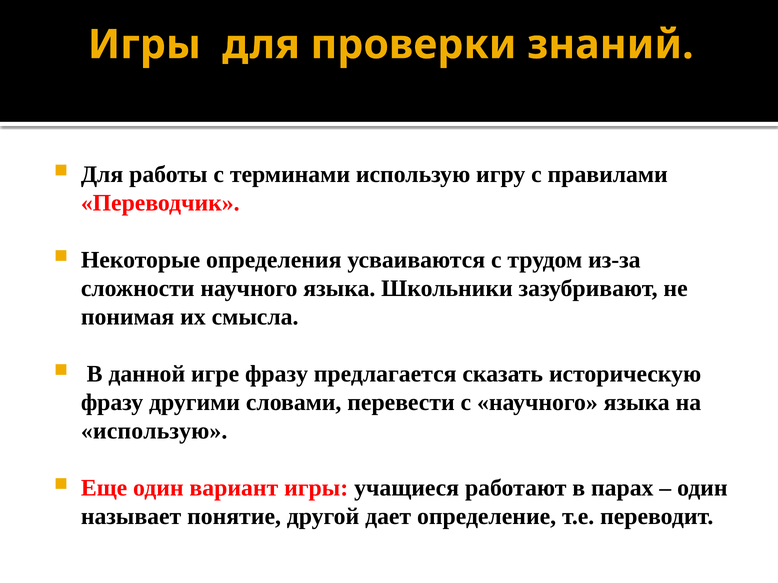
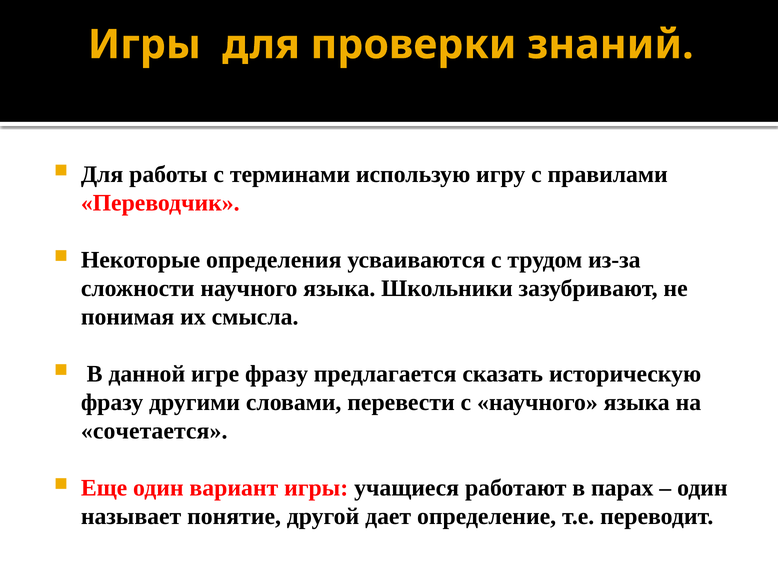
использую: использую -> сочетается (154, 431)
